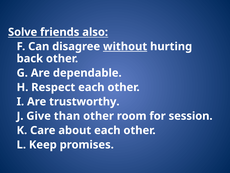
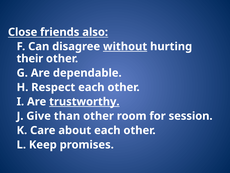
Solve: Solve -> Close (23, 32)
back: back -> their (30, 58)
trustworthy underline: none -> present (84, 101)
